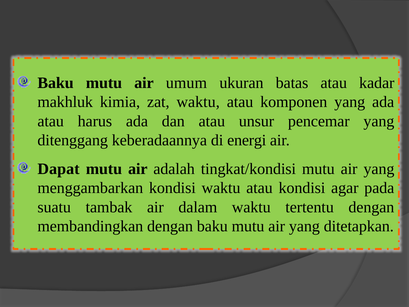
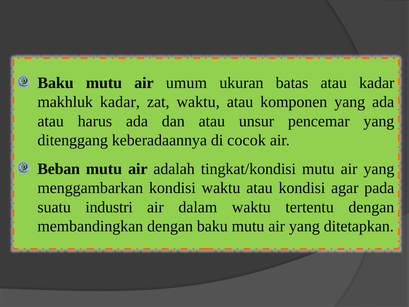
makhluk kimia: kimia -> kadar (120, 102)
energi: energi -> cocok (247, 140)
Dapat: Dapat -> Beban (59, 169)
tambak: tambak -> industri (109, 207)
